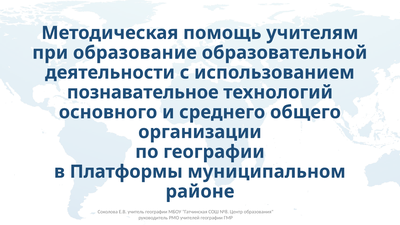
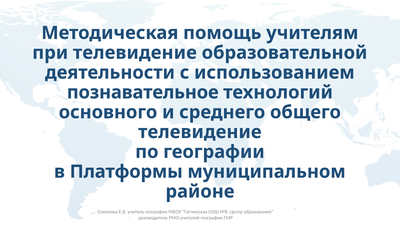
при образование: образование -> телевидение (135, 53)
организации: организации -> телевидение (200, 132)
